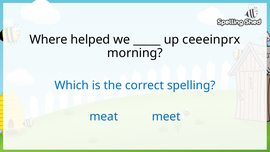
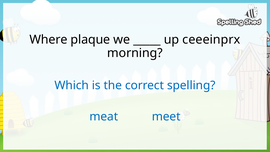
helped: helped -> plaque (90, 40)
